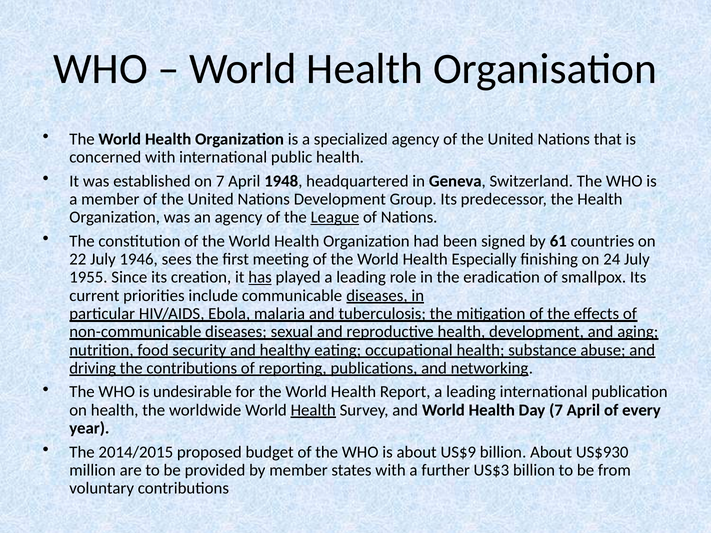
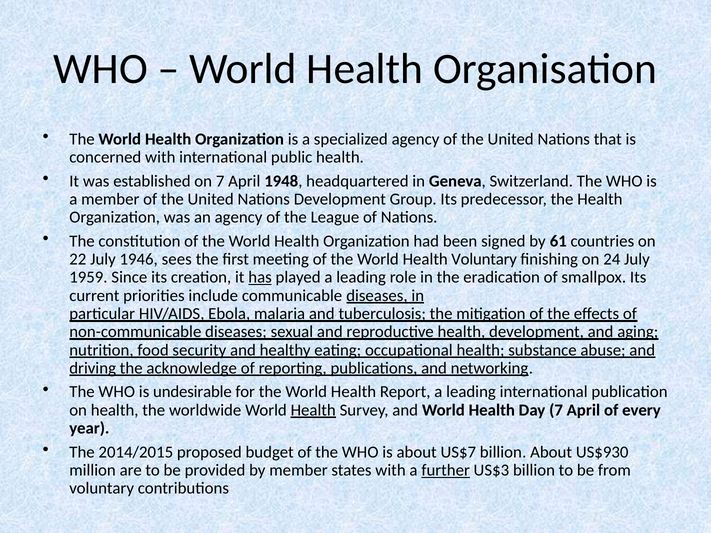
League underline: present -> none (335, 217)
Health Especially: Especially -> Voluntary (484, 259)
1955: 1955 -> 1959 (88, 278)
the contributions: contributions -> acknowledge (192, 368)
US$9: US$9 -> US$7 (458, 452)
further underline: none -> present (446, 470)
